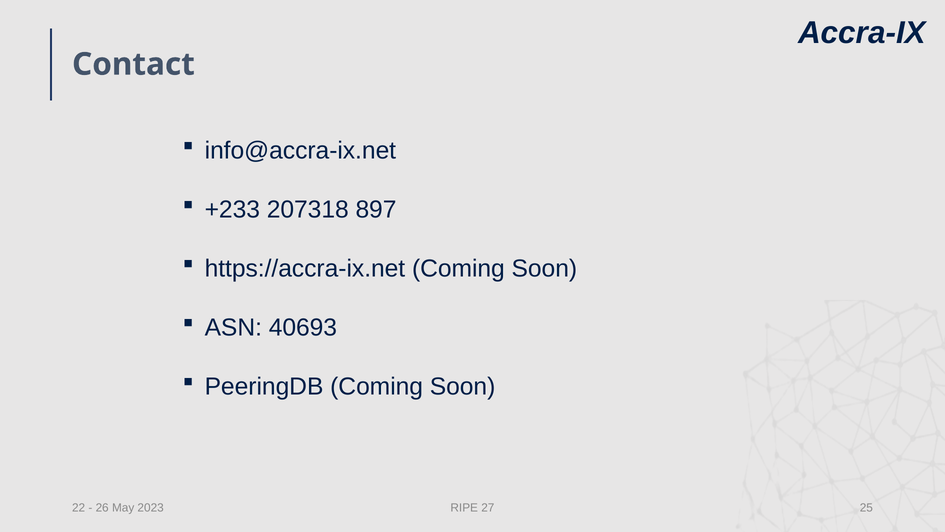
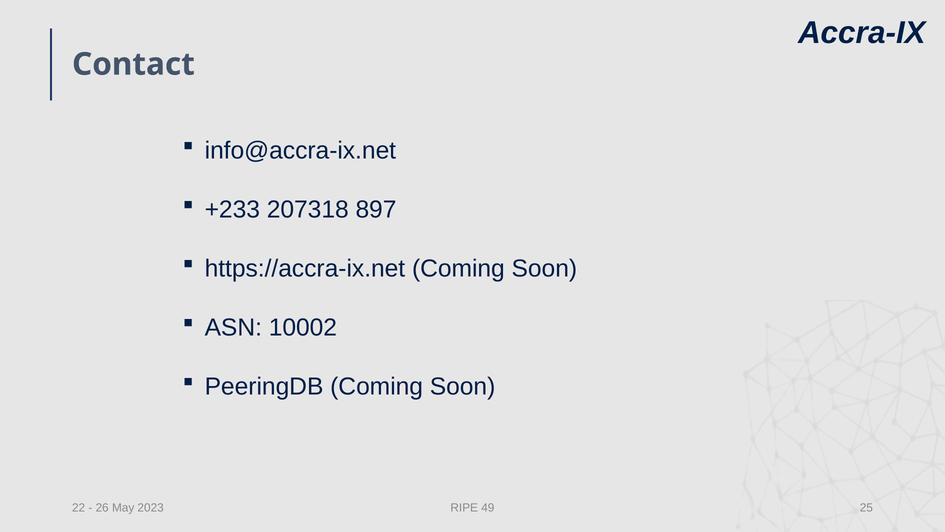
40693: 40693 -> 10002 (303, 327)
27: 27 -> 49 (488, 508)
